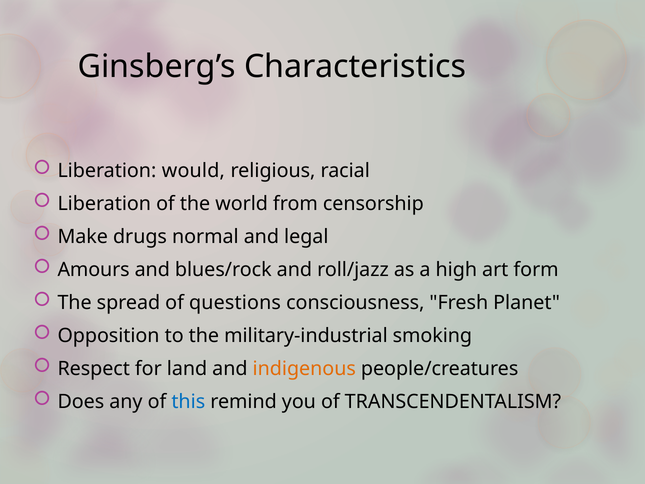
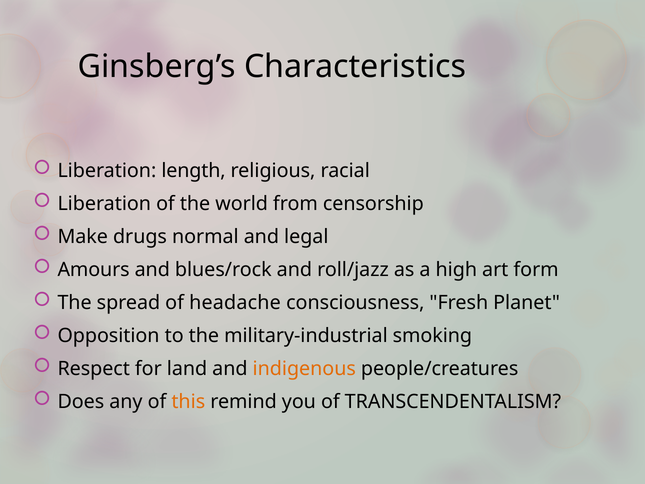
would: would -> length (194, 171)
questions: questions -> headache (235, 303)
this colour: blue -> orange (188, 402)
